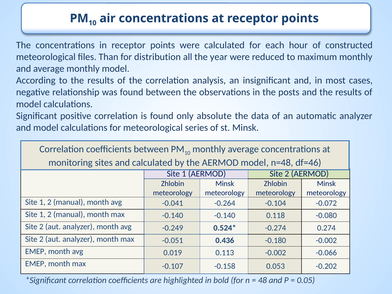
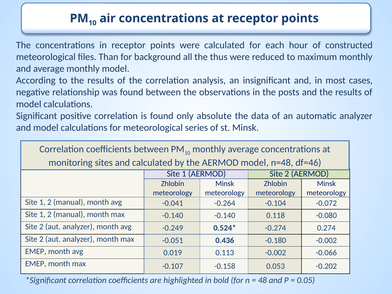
distribution: distribution -> background (158, 57)
year: year -> thus (219, 57)
